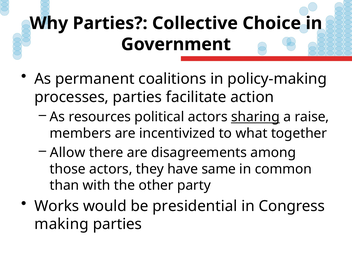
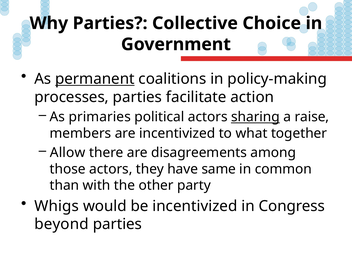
permanent underline: none -> present (95, 79)
resources: resources -> primaries (100, 117)
Works: Works -> Whigs (57, 206)
be presidential: presidential -> incentivized (195, 206)
making: making -> beyond (62, 224)
